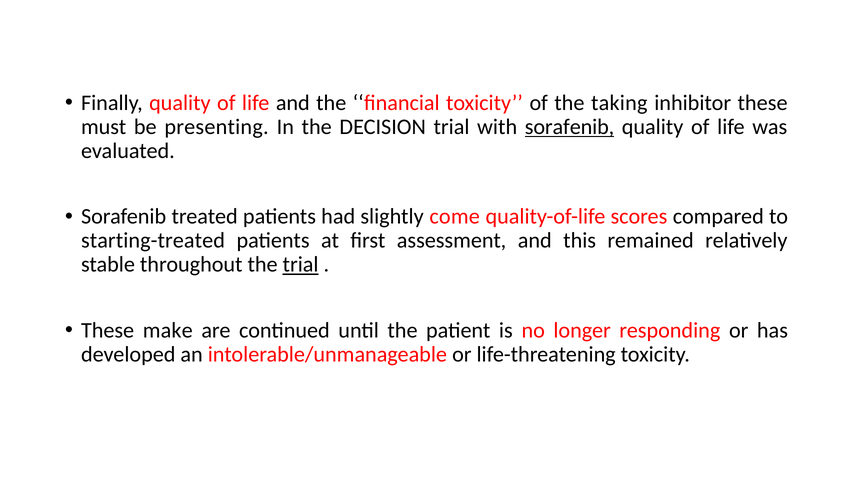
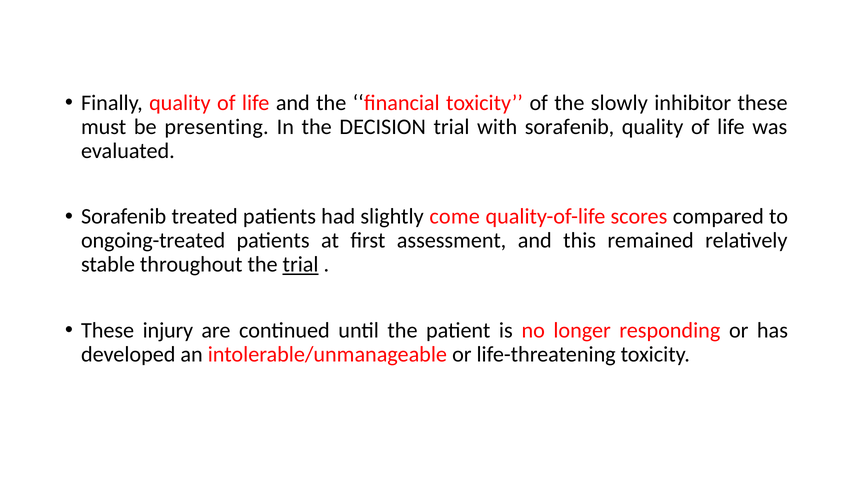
taking: taking -> slowly (619, 103)
sorafenib underline: present -> none (570, 127)
starting-treated: starting-treated -> ongoing-treated (153, 241)
make: make -> injury (168, 330)
